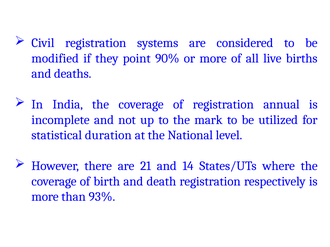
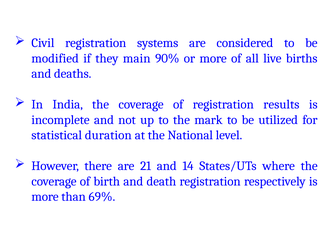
point: point -> main (137, 58)
annual: annual -> results (281, 105)
93%: 93% -> 69% (102, 197)
